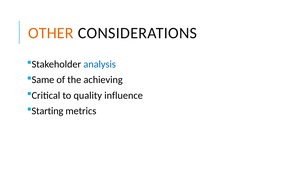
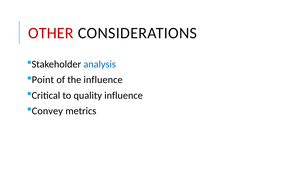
OTHER colour: orange -> red (51, 33)
Same: Same -> Point (43, 80)
the achieving: achieving -> influence (103, 80)
Starting: Starting -> Convey (47, 111)
